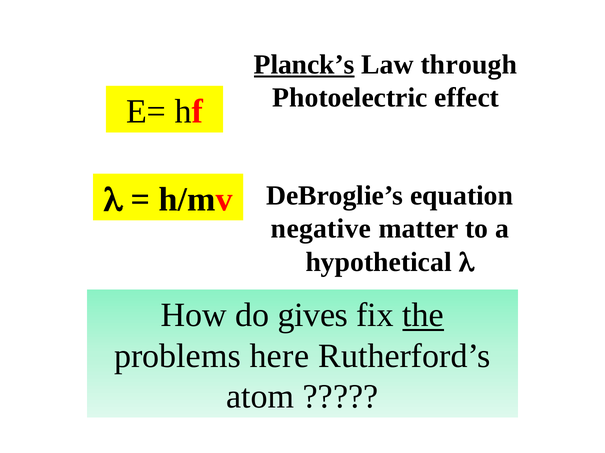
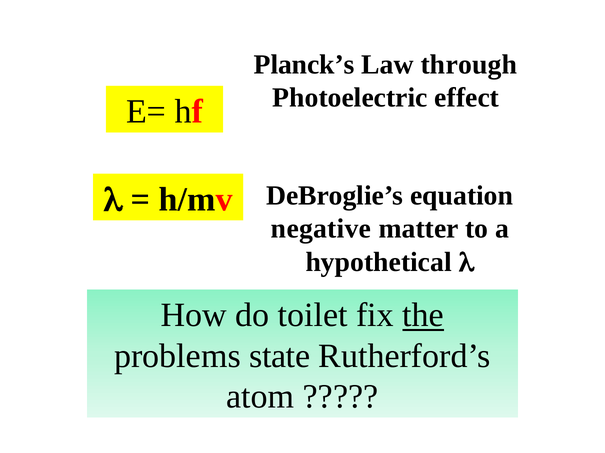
Planck’s underline: present -> none (304, 65)
gives: gives -> toilet (313, 316)
here: here -> state (280, 357)
